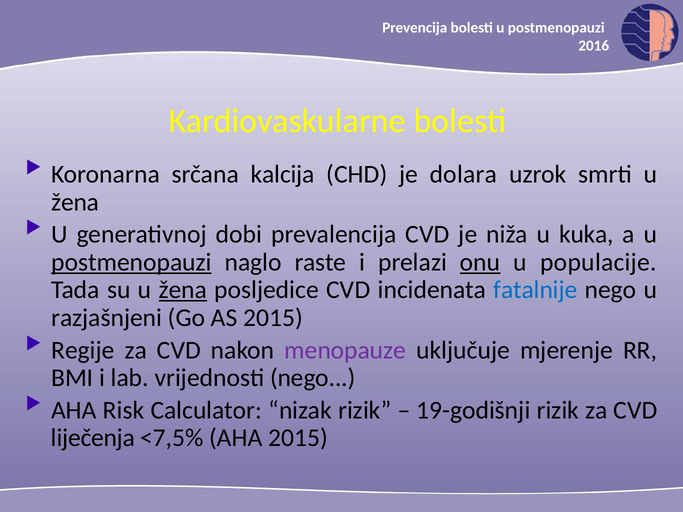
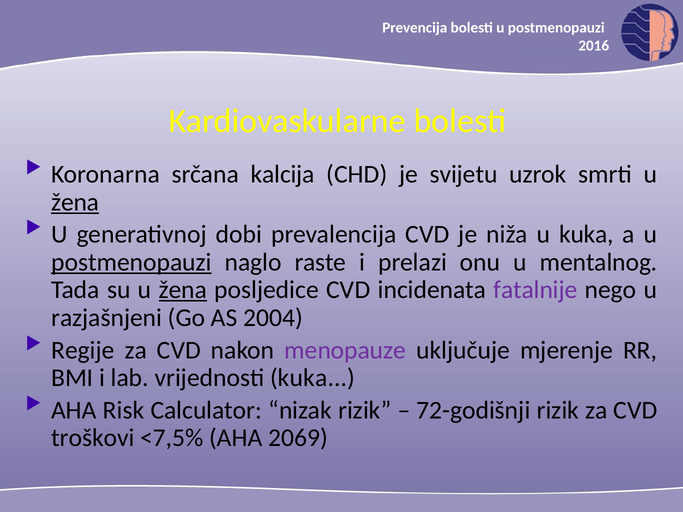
dolara: dolara -> svijetu (464, 174)
žena underline: none -> present (75, 202)
onu underline: present -> none (480, 262)
populacije: populacije -> mentalnog (599, 262)
fatalnije colour: blue -> purple (535, 290)
AS 2015: 2015 -> 2004 (273, 318)
vrijednosti nego: nego -> kuka (313, 378)
19-godišnji: 19-godišnji -> 72-godišnji (473, 410)
liječenja: liječenja -> troškovi (93, 438)
AHA 2015: 2015 -> 2069 (298, 438)
